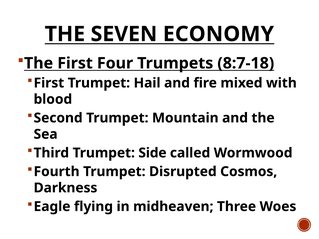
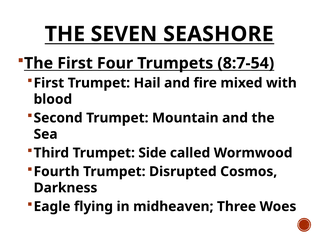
ECONOMY: ECONOMY -> SEASHORE (218, 34)
8:7-18: 8:7-18 -> 8:7-54 (246, 63)
